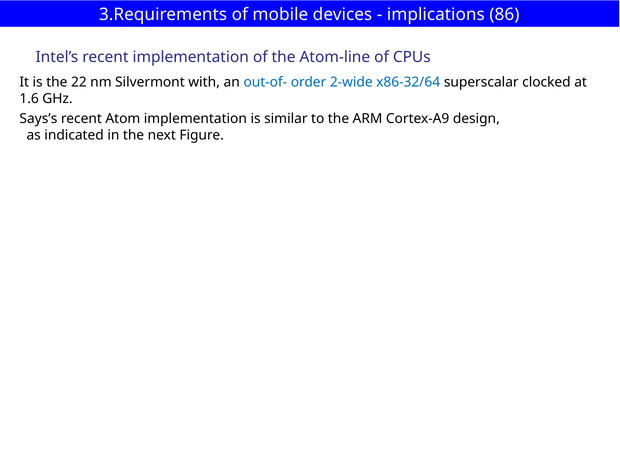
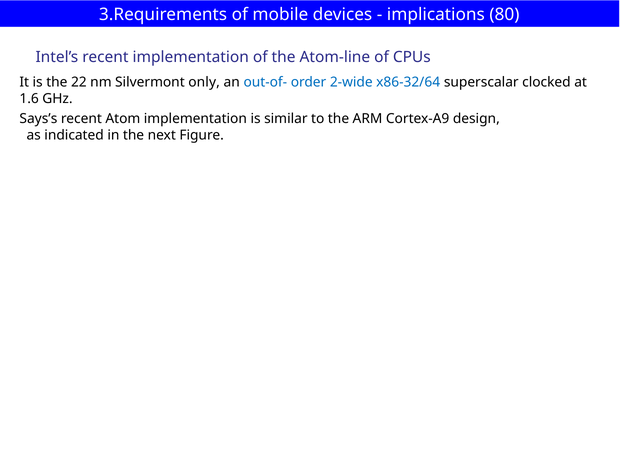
86: 86 -> 80 (504, 15)
with: with -> only (204, 82)
